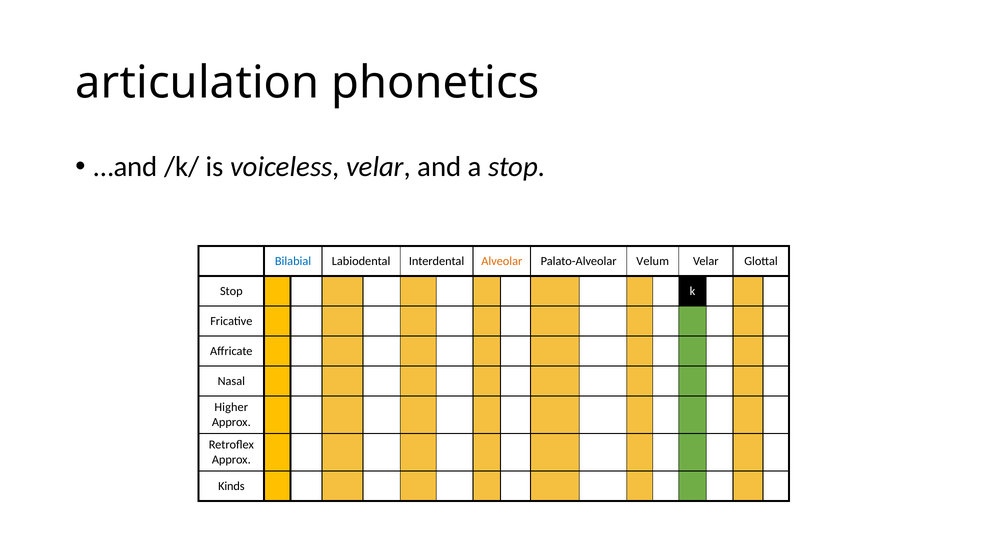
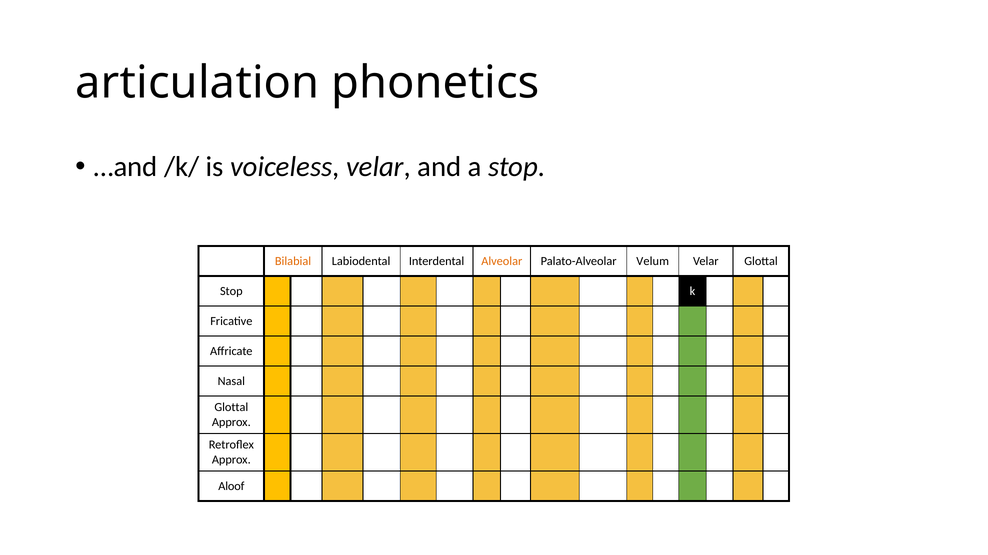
Bilabial colour: blue -> orange (293, 261)
Higher: Higher -> Glottal (231, 408)
Kinds: Kinds -> Aloof (231, 487)
